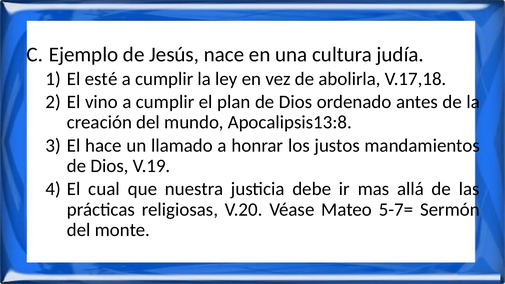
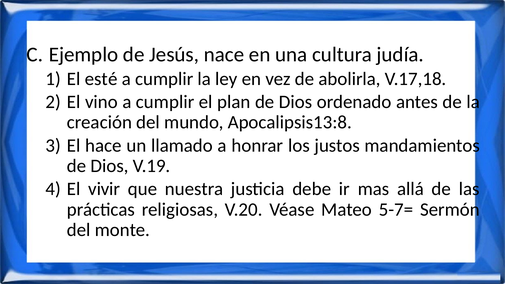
cual: cual -> vivir (104, 189)
